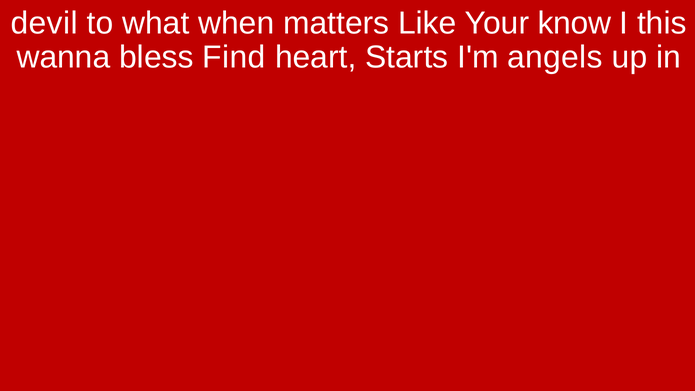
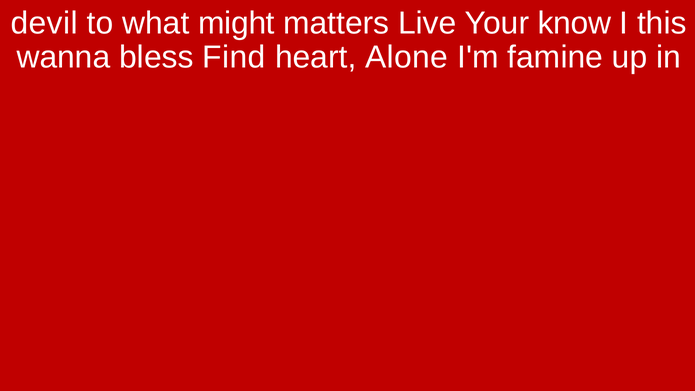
when: when -> might (236, 23)
Like: Like -> Live (427, 23)
Starts: Starts -> Alone (407, 57)
angels: angels -> famine (555, 57)
